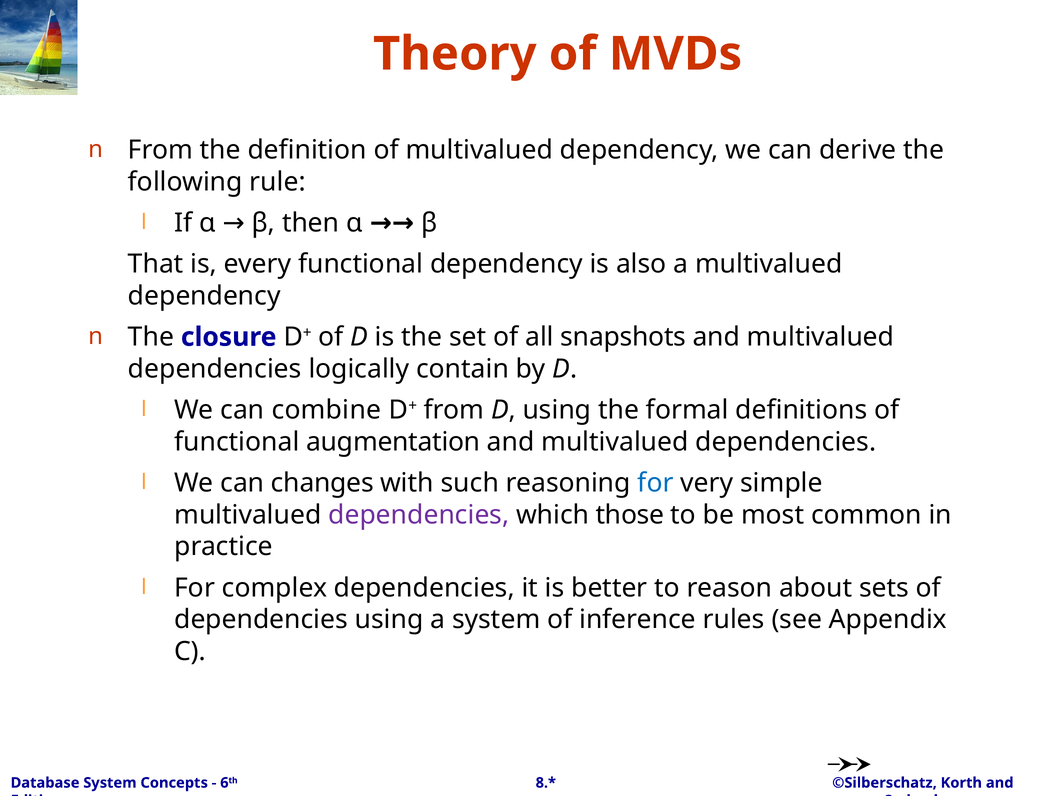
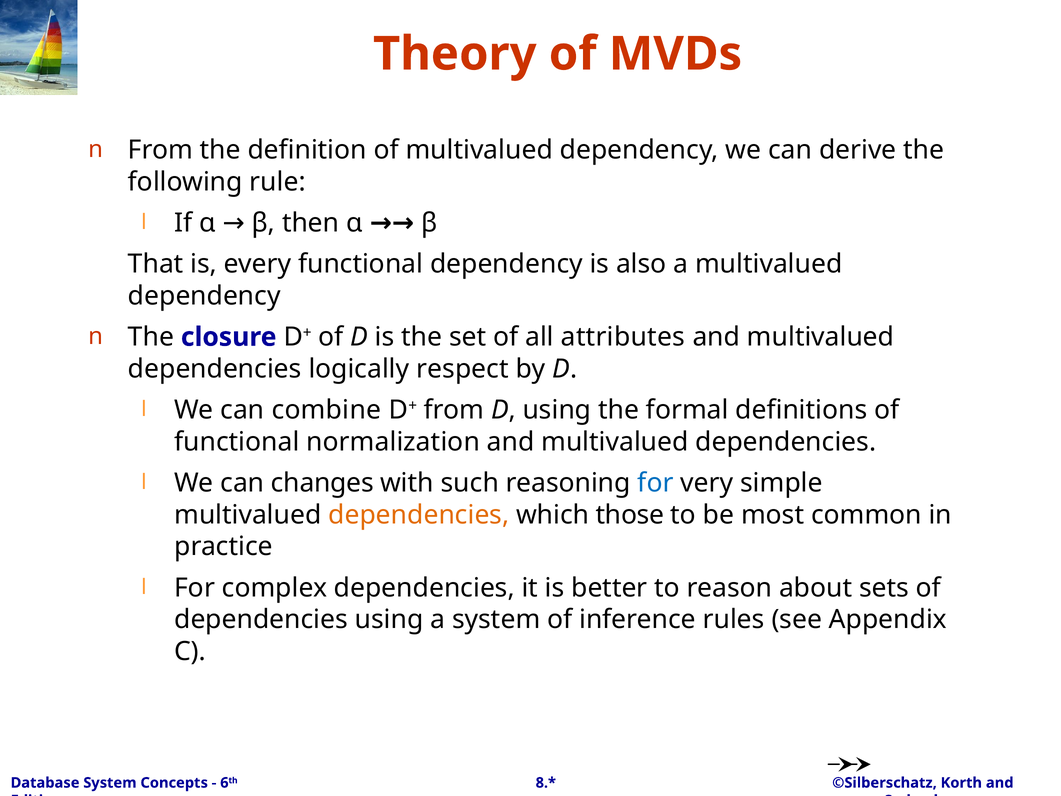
snapshots: snapshots -> attributes (623, 337)
contain: contain -> respect (463, 369)
augmentation: augmentation -> normalization (393, 442)
dependencies colour: purple -> orange (419, 515)
